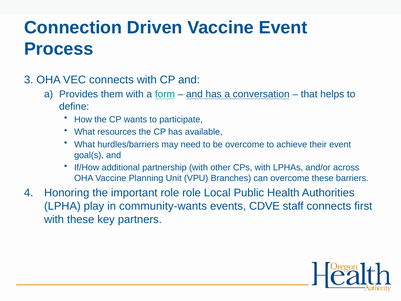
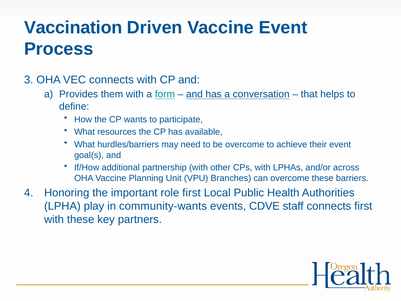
Connection: Connection -> Vaccination (73, 28)
role role: role -> first (192, 193)
